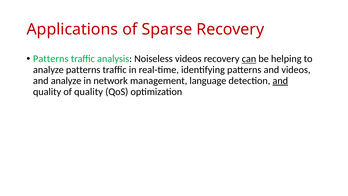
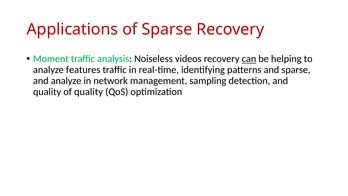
Patterns: Patterns -> Moment (51, 59)
analyze patterns: patterns -> features (83, 70)
and videos: videos -> sparse (296, 70)
language: language -> sampling (208, 81)
and underline: present -> none (280, 81)
